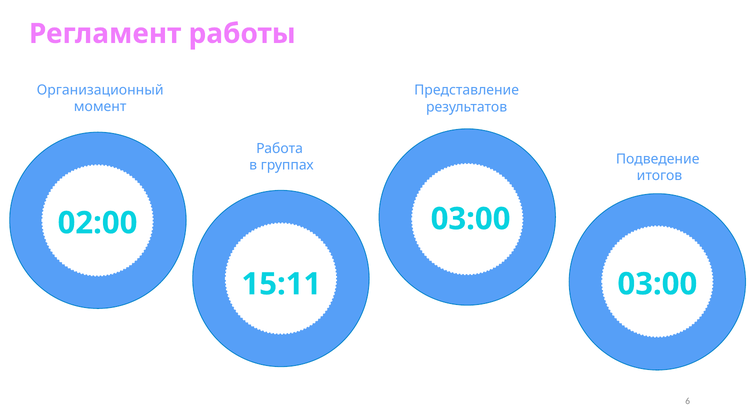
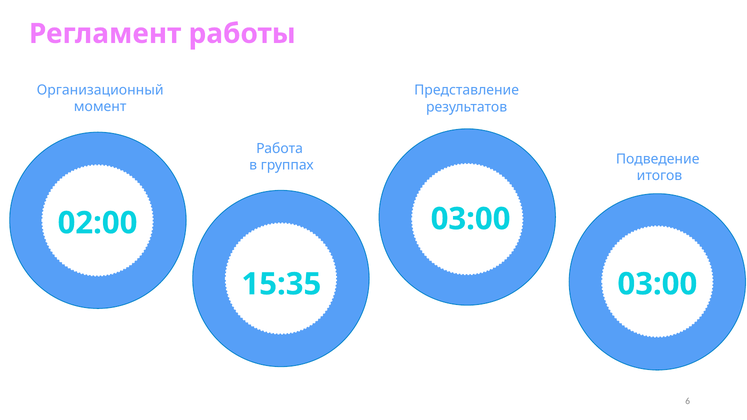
15:11: 15:11 -> 15:35 (281, 284)
